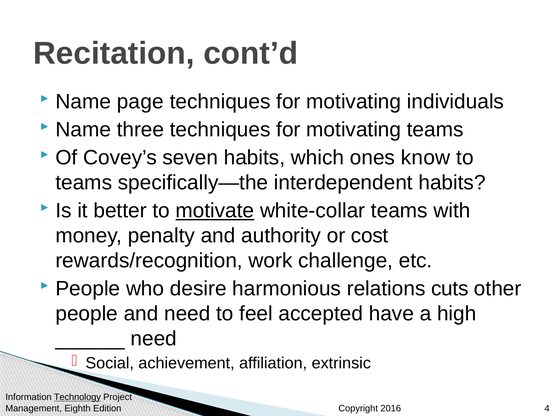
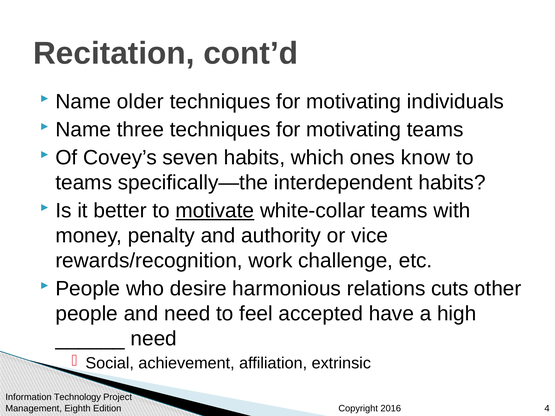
page: page -> older (140, 102)
cost: cost -> vice (370, 236)
Technology underline: present -> none (77, 397)
